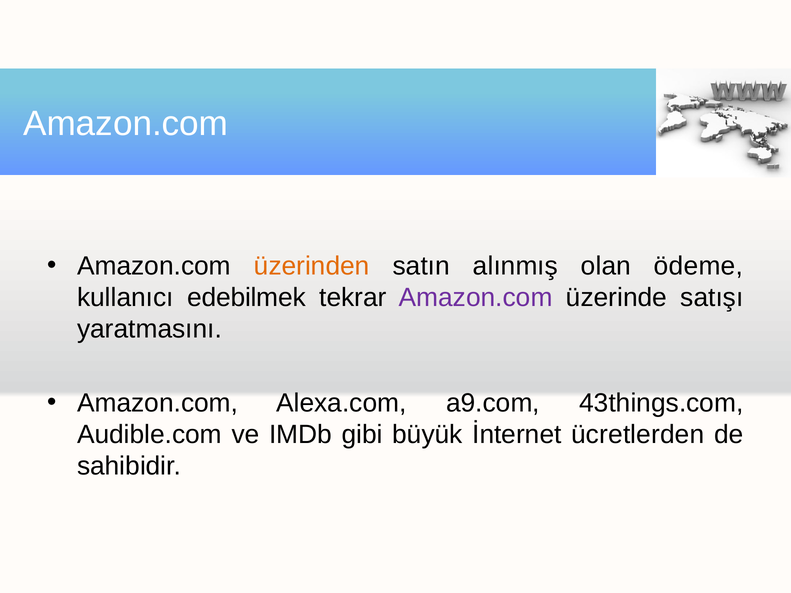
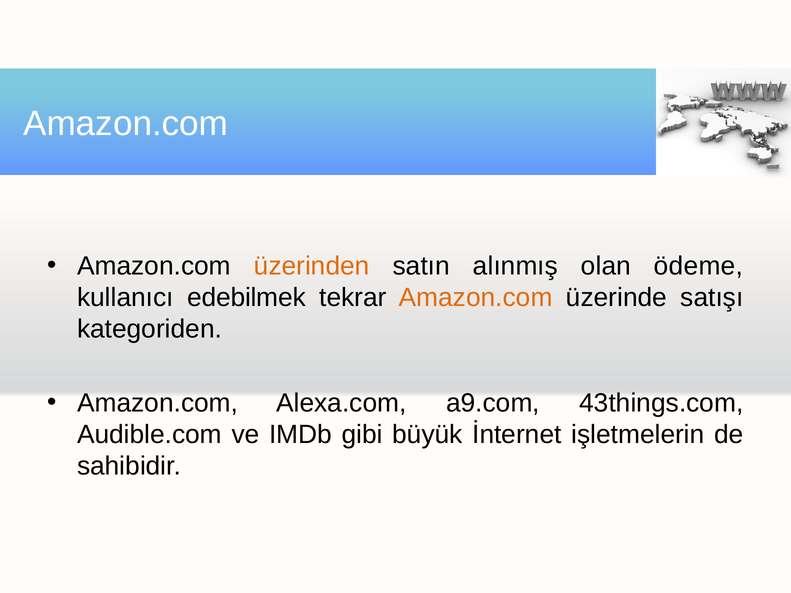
Amazon.com colour: purple -> orange (476, 298)
yaratmasını: yaratmasını -> kategoriden (149, 329)
ücretlerden: ücretlerden -> işletmelerin (638, 435)
